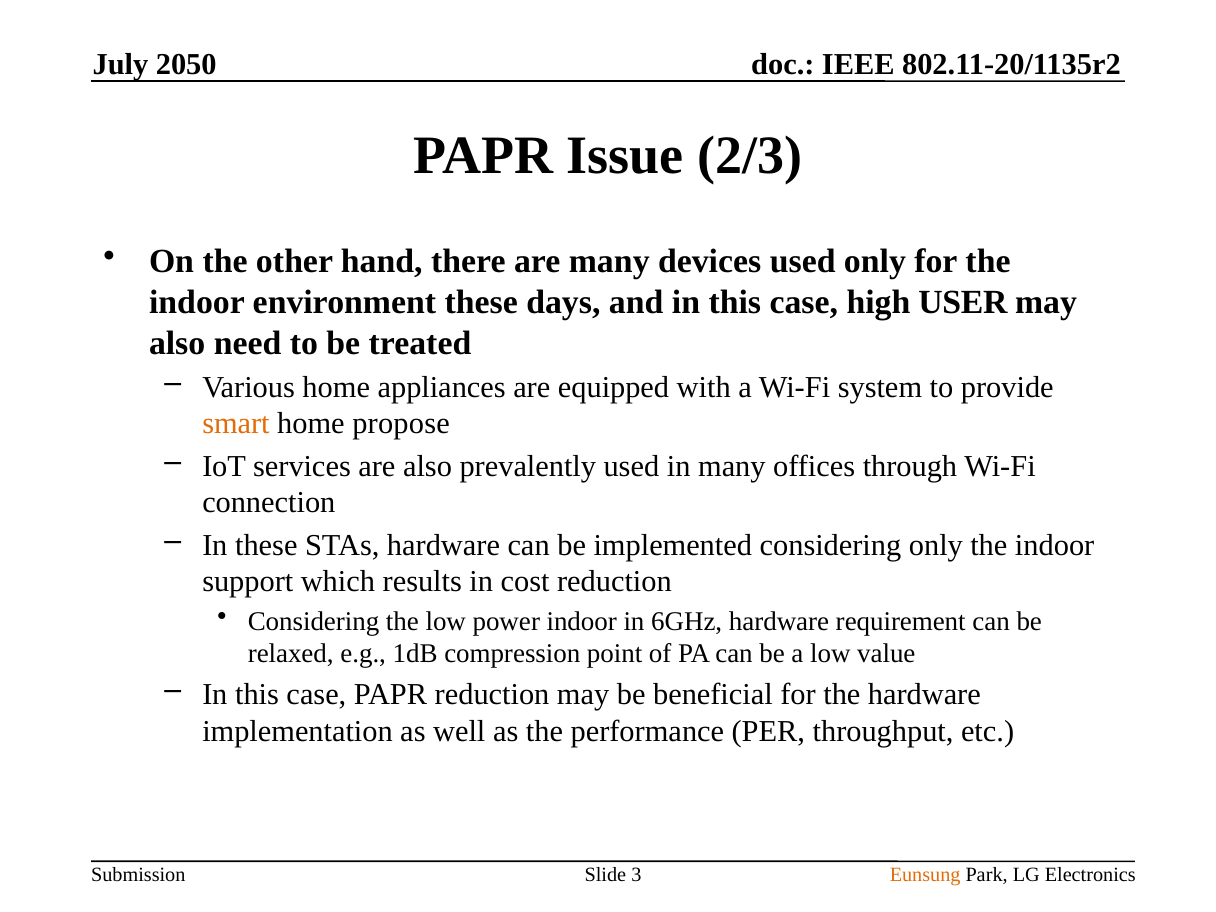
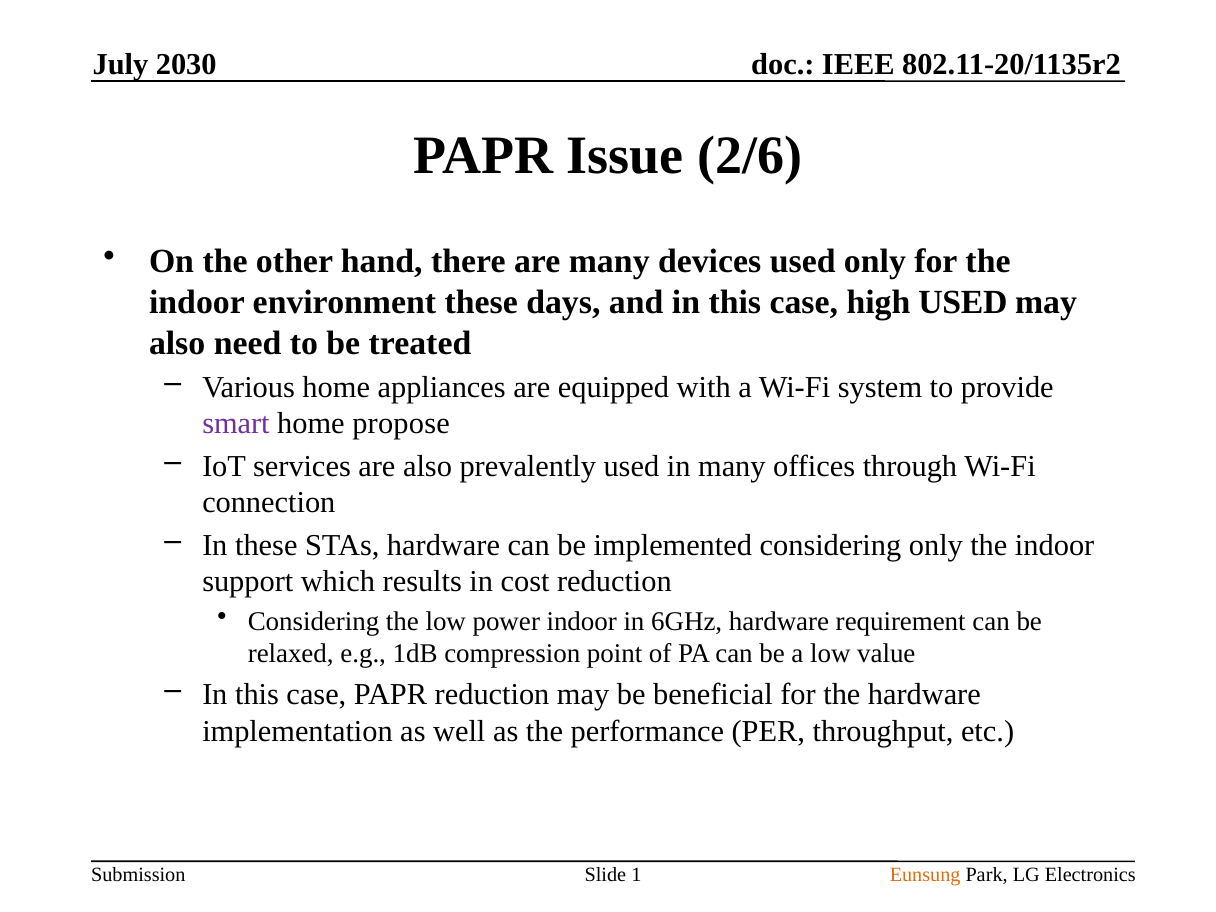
2050: 2050 -> 2030 (186, 65)
2/3: 2/3 -> 2/6 (750, 156)
high USER: USER -> USED (963, 302)
smart colour: orange -> purple (236, 424)
3: 3 -> 1 (636, 875)
